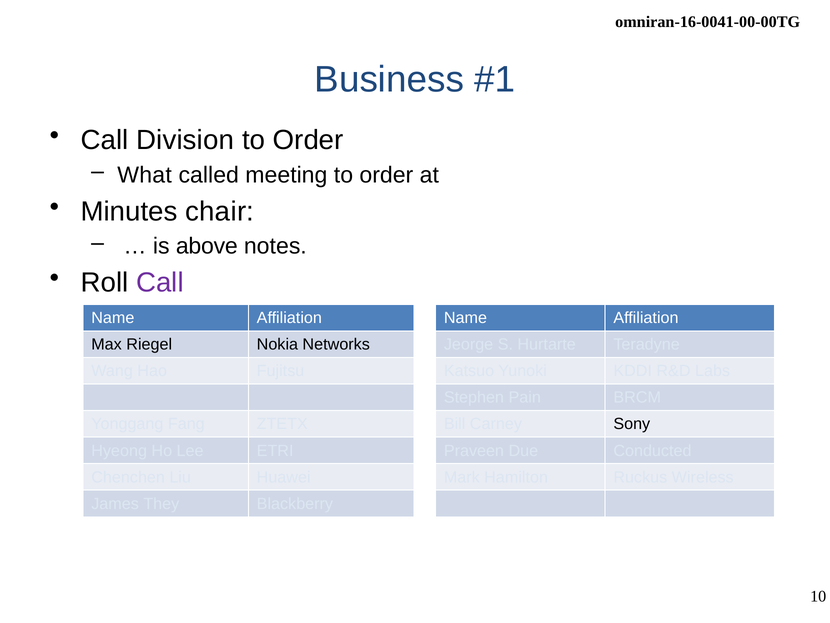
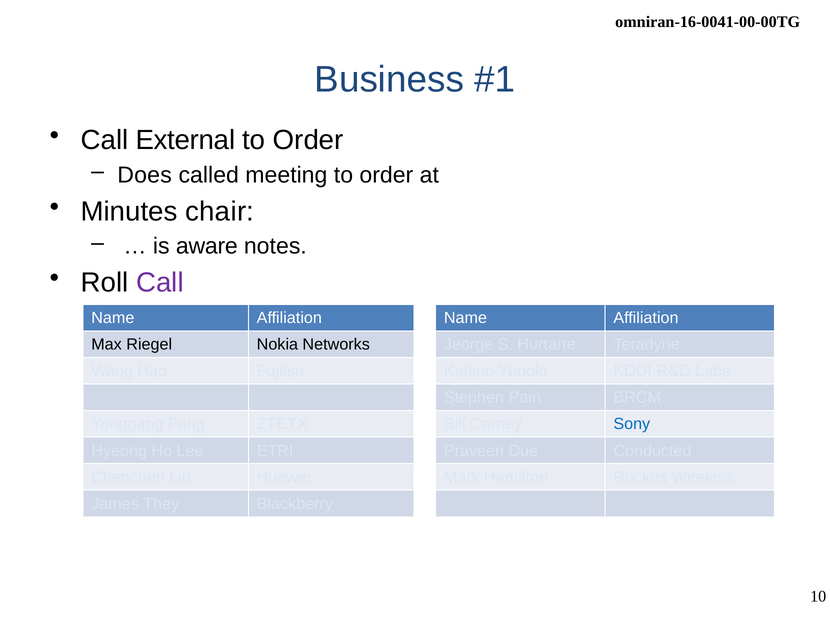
Division: Division -> External (185, 140)
What: What -> Does (145, 175)
above: above -> aware (207, 246)
Sony colour: black -> blue (632, 424)
